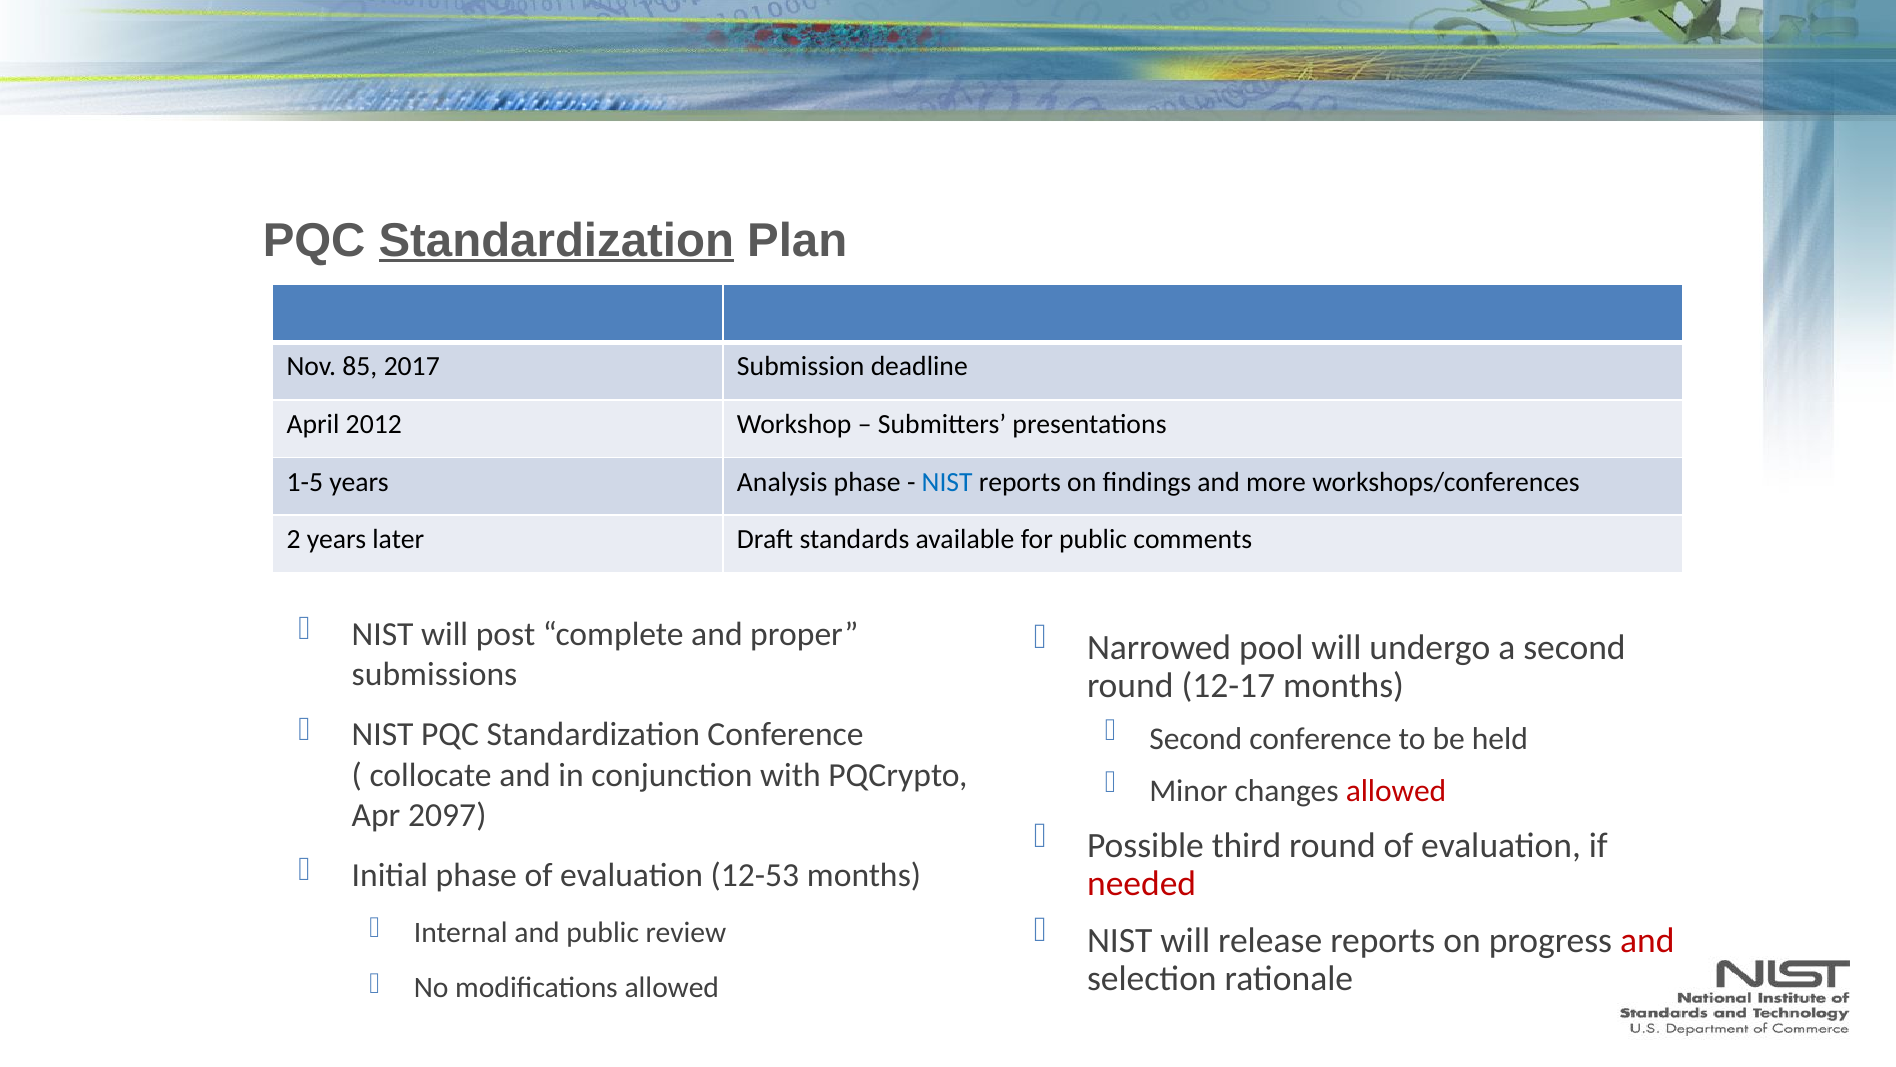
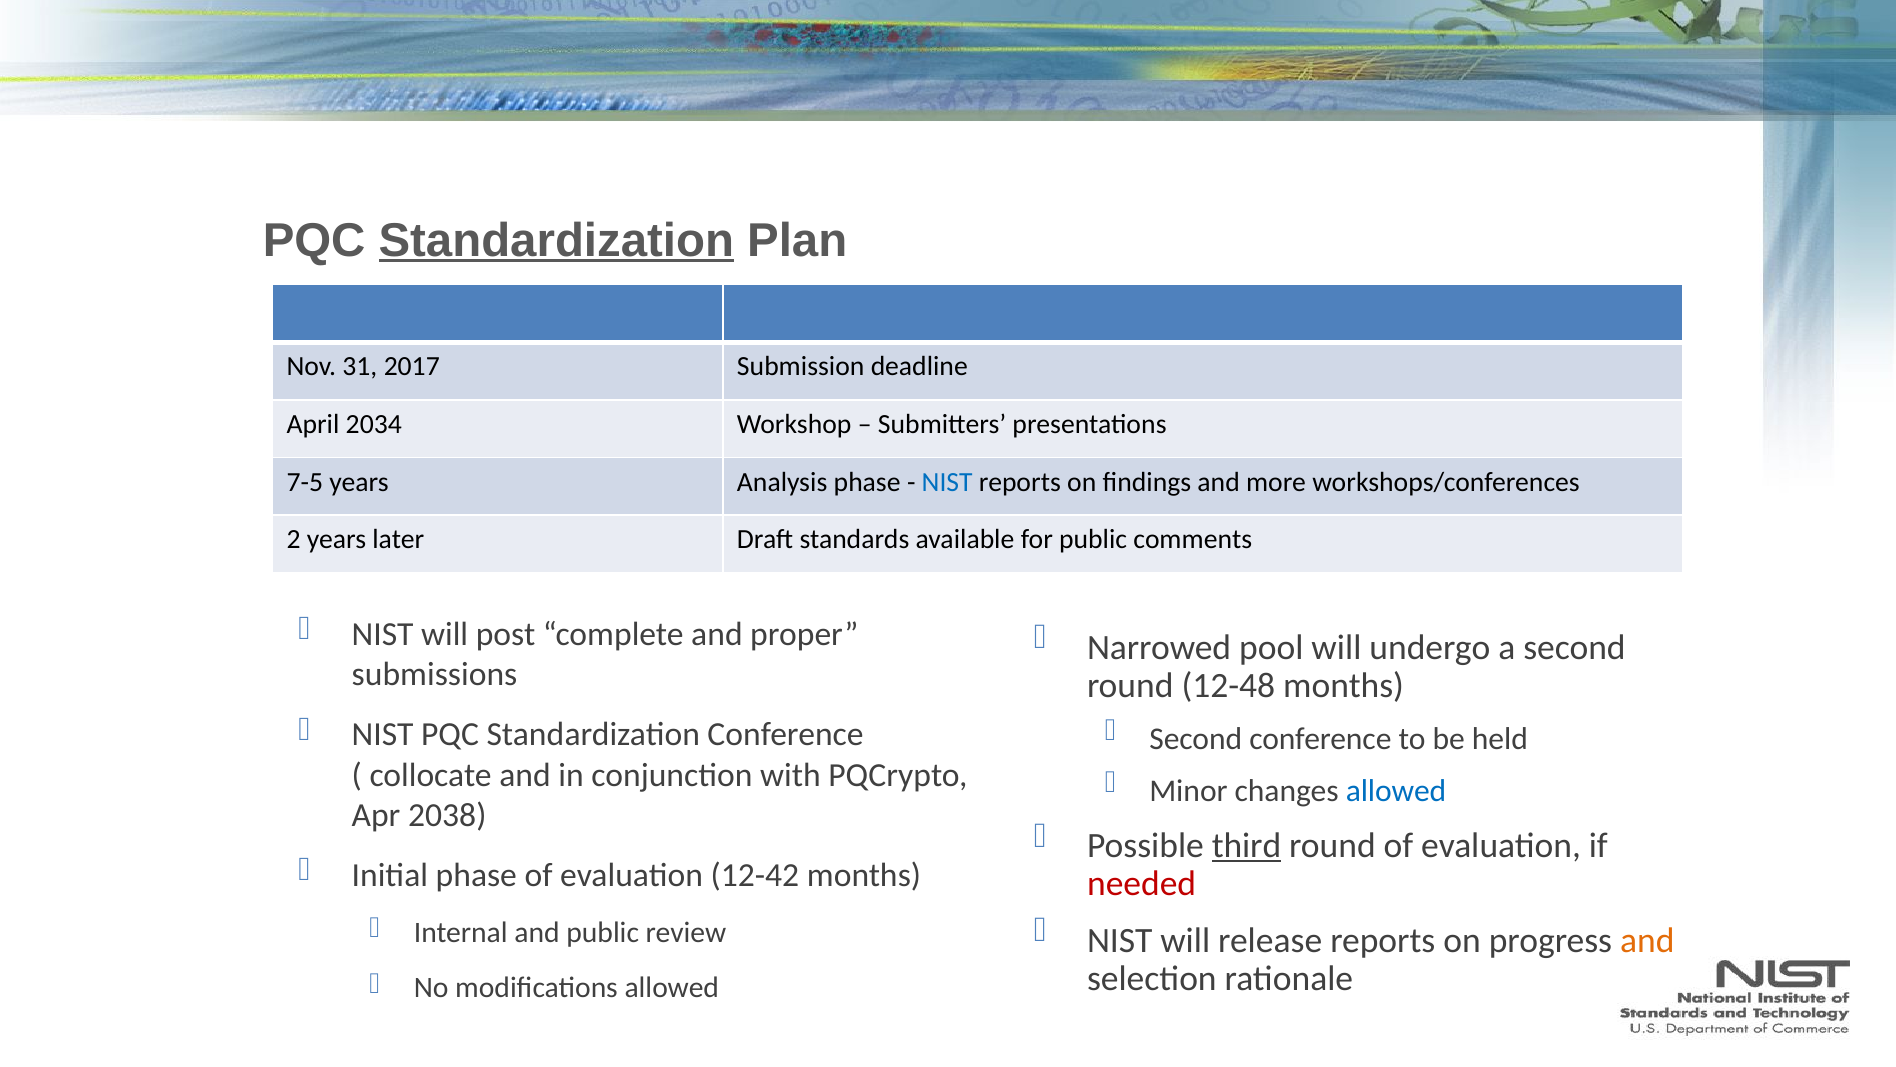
85: 85 -> 31 (360, 366)
2012: 2012 -> 2034 (374, 424)
1-5: 1-5 -> 7-5 (305, 482)
12-17: 12-17 -> 12-48 (1228, 686)
allowed colour: red -> blue (1396, 791)
2097: 2097 -> 2038 (447, 815)
third underline: none -> present (1247, 846)
12-53: 12-53 -> 12-42 (755, 875)
and colour: red -> orange (1647, 940)
